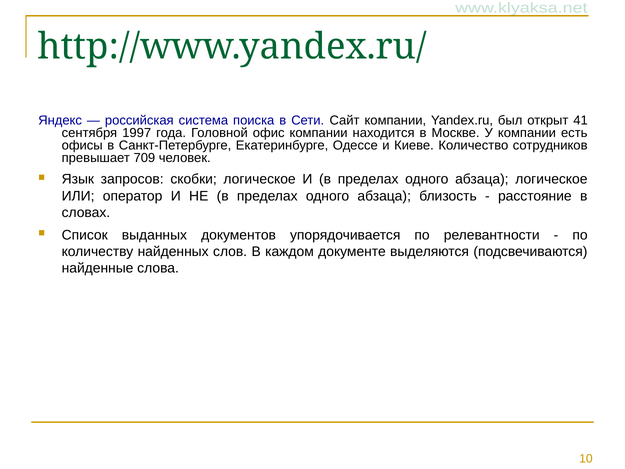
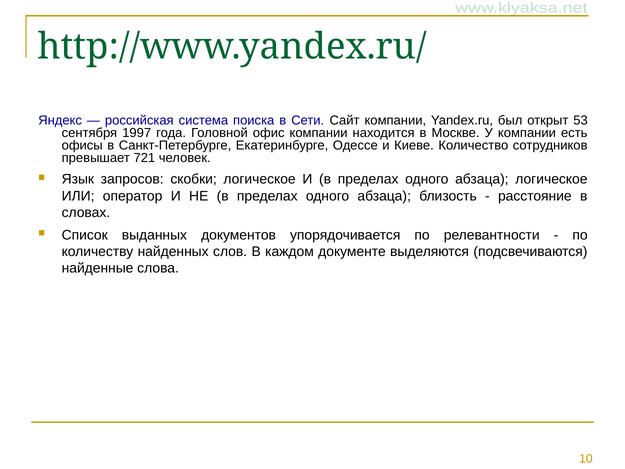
41: 41 -> 53 (581, 120)
709: 709 -> 721 (144, 158)
